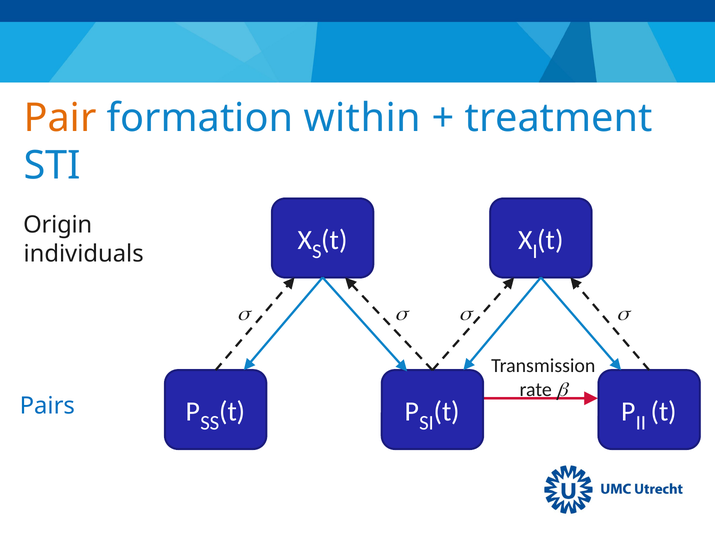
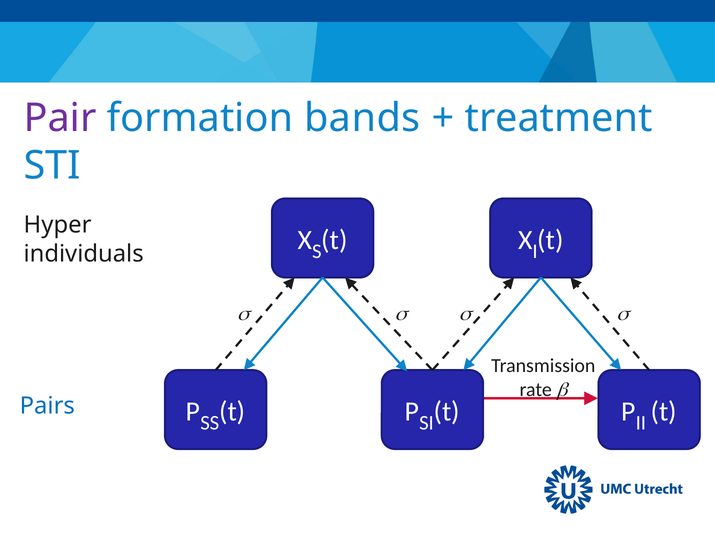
Pair colour: orange -> purple (60, 118)
within: within -> bands (362, 118)
Origin: Origin -> Hyper (58, 225)
